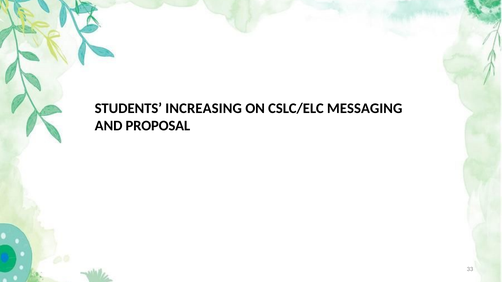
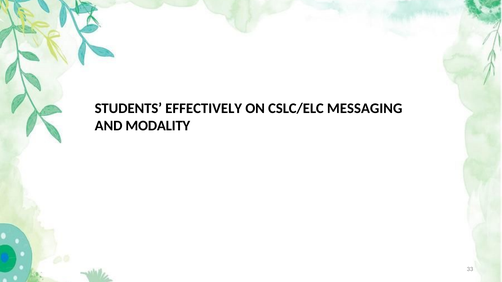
INCREASING: INCREASING -> EFFECTIVELY (204, 108)
PROPOSAL: PROPOSAL -> MODALITY (158, 126)
